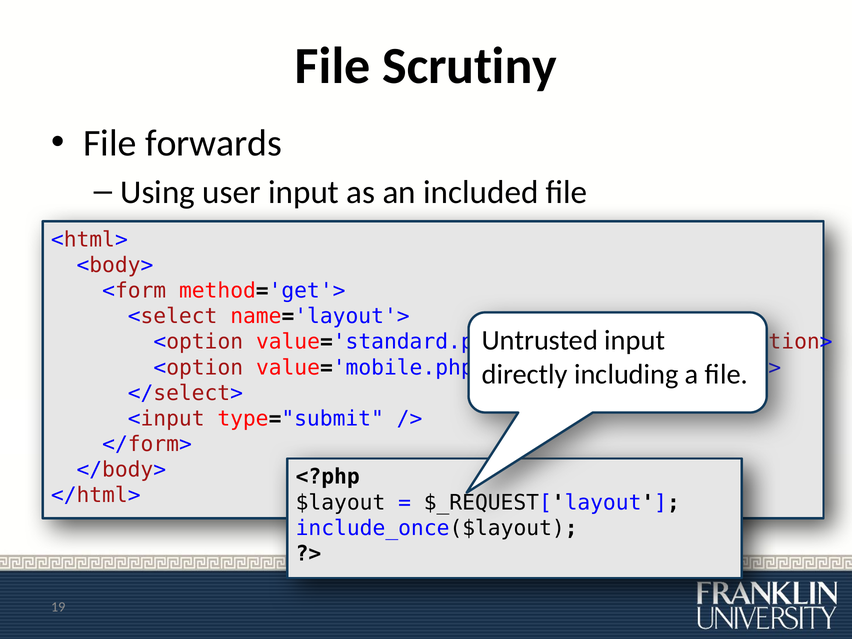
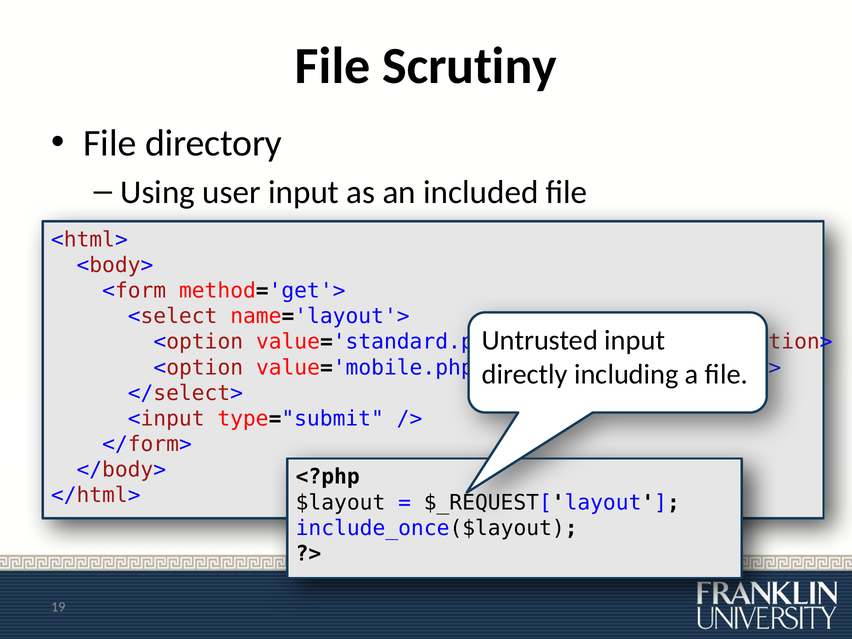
forwards: forwards -> directory (214, 143)
